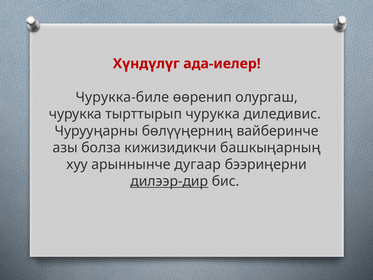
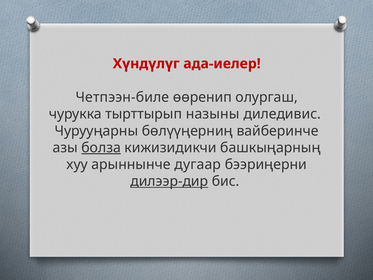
Чурукка-биле: Чурукка-биле -> Четпээн-биле (122, 97)
тырттырып чурукка: чурукка -> назыны (213, 114)
болза underline: none -> present (101, 148)
